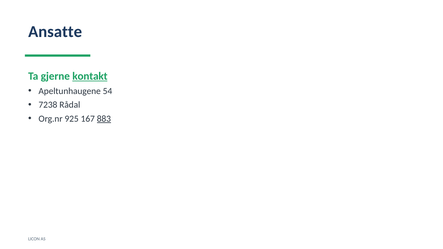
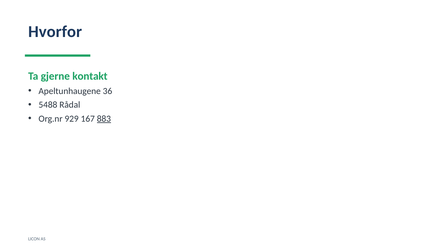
Ansatte: Ansatte -> Hvorfor (55, 32)
kontakt underline: present -> none (90, 76)
54: 54 -> 36 (108, 91)
7238: 7238 -> 5488 (48, 105)
925: 925 -> 929 (72, 119)
